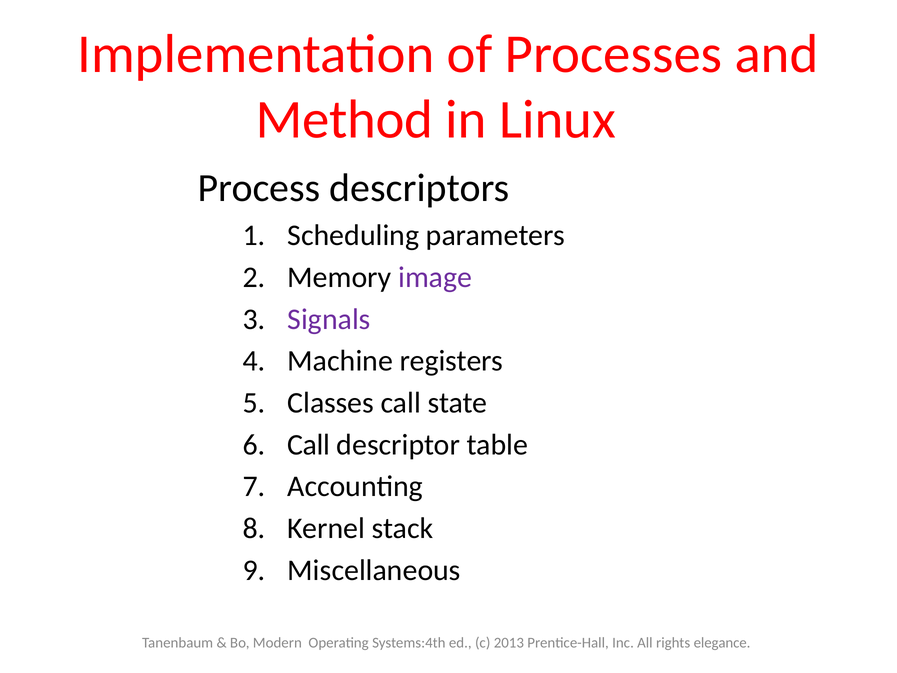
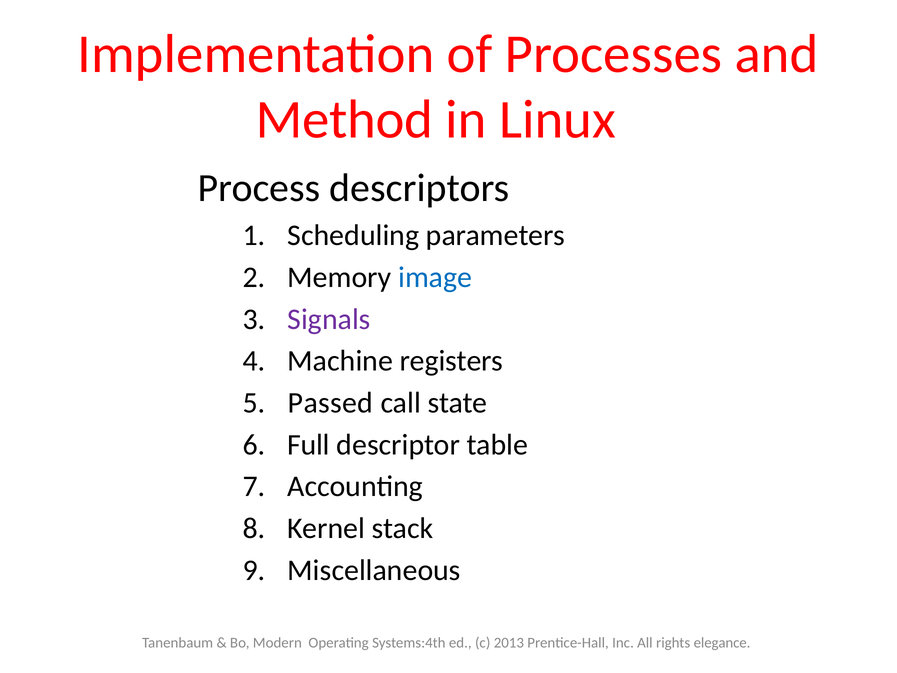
image colour: purple -> blue (435, 277)
Classes: Classes -> Passed (330, 403)
Call: Call -> Full (309, 445)
